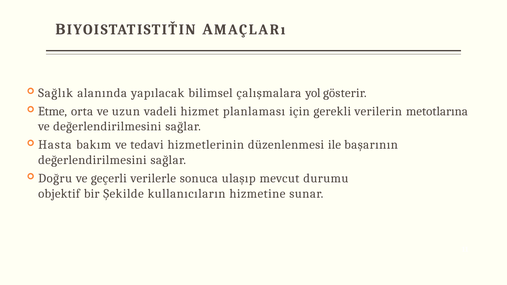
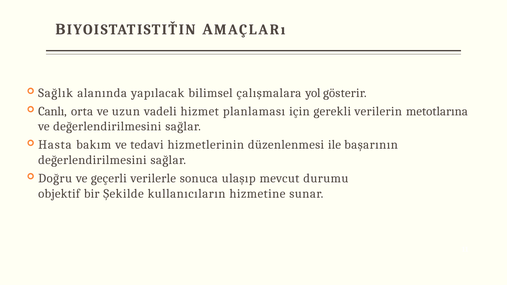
Etme: Etme -> Canlı (52, 111)
